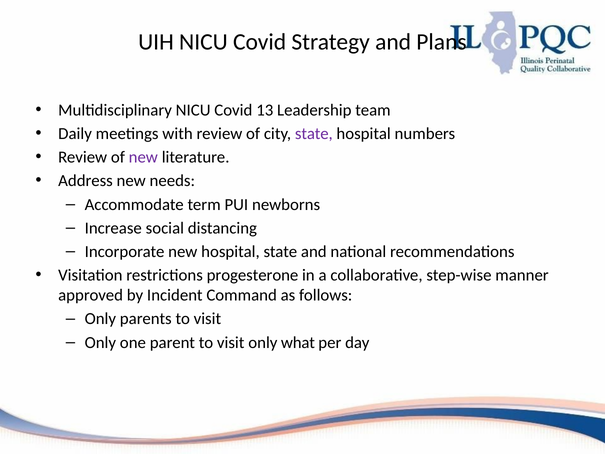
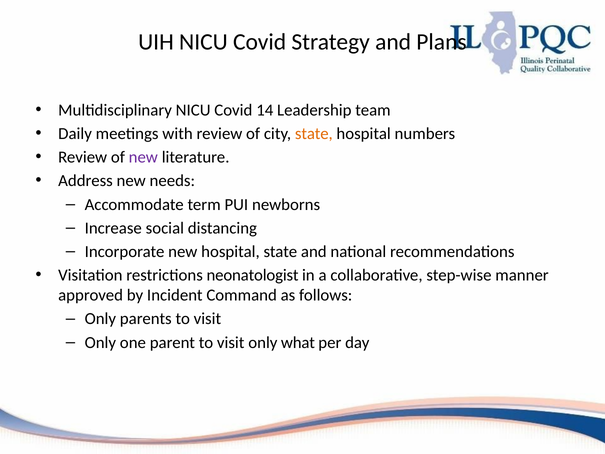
13: 13 -> 14 (265, 110)
state colour: purple -> orange (314, 134)
progesterone: progesterone -> neonatologist (253, 275)
